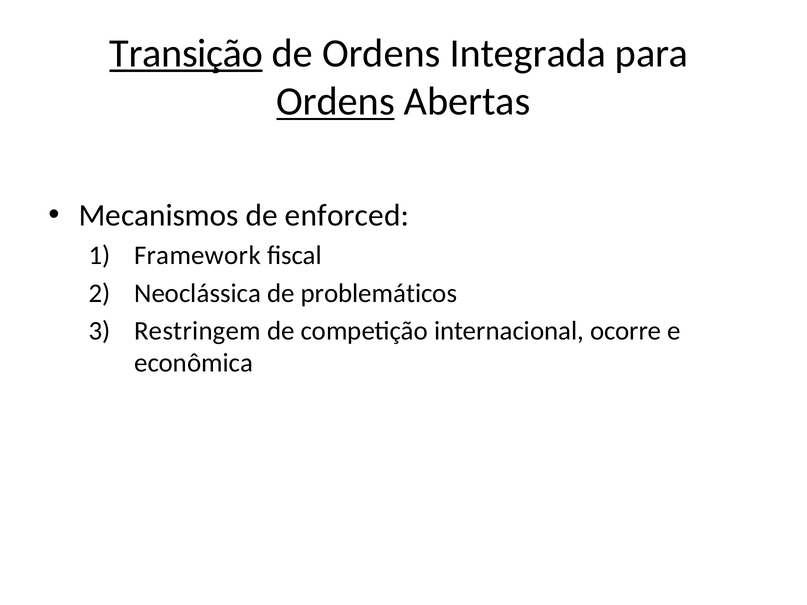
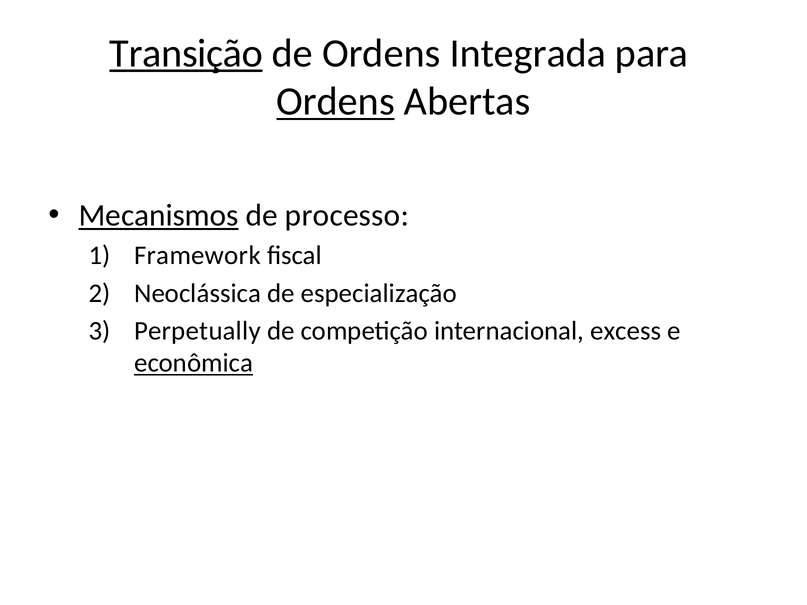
Mecanismos underline: none -> present (159, 216)
enforced: enforced -> processo (347, 216)
problemáticos: problemáticos -> especialização (379, 293)
Restringem: Restringem -> Perpetually (197, 331)
ocorre: ocorre -> excess (626, 331)
econômica underline: none -> present (194, 363)
